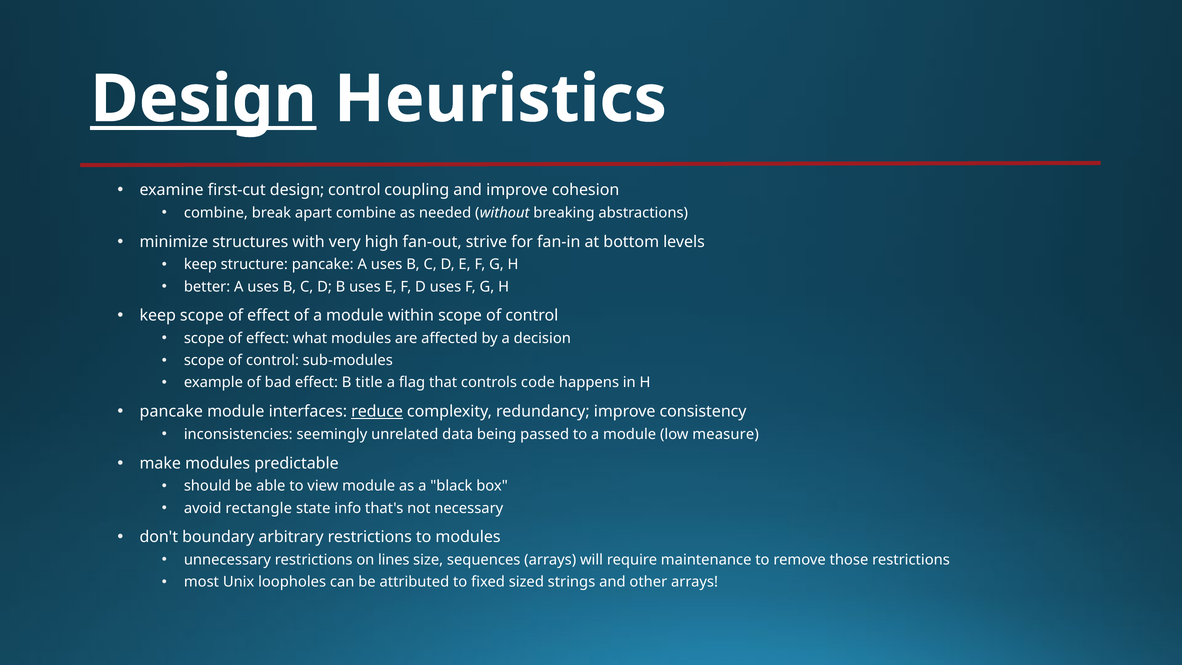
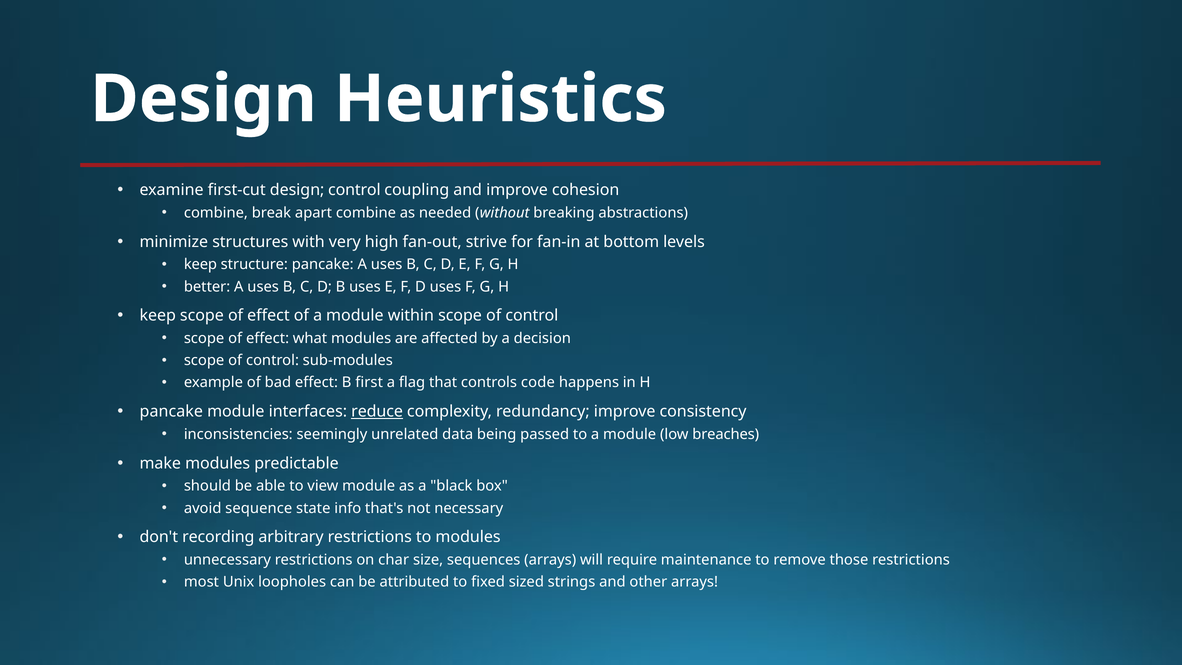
Design underline: present -> none (203, 99)
title: title -> first (369, 382)
measure: measure -> breaches (726, 434)
rectangle: rectangle -> sequence (259, 508)
boundary: boundary -> recording (218, 537)
lines: lines -> char (394, 560)
